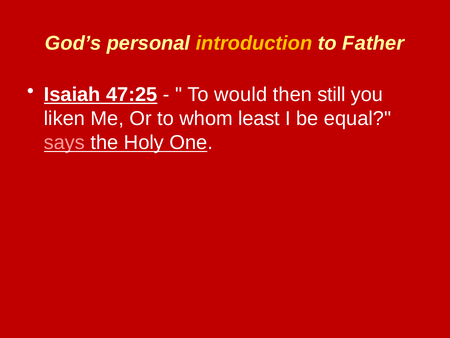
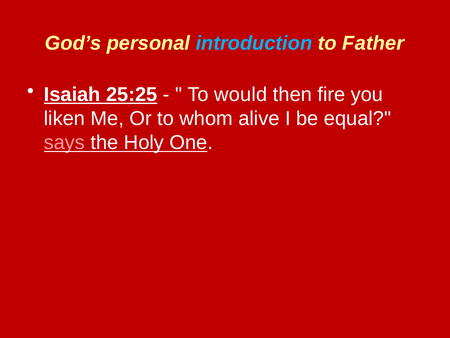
introduction colour: yellow -> light blue (254, 43)
47:25: 47:25 -> 25:25 (132, 94)
still: still -> fire (331, 94)
least: least -> alive (259, 118)
